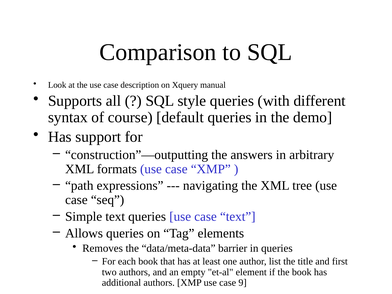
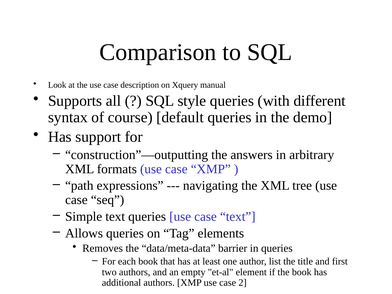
9: 9 -> 2 (243, 283)
